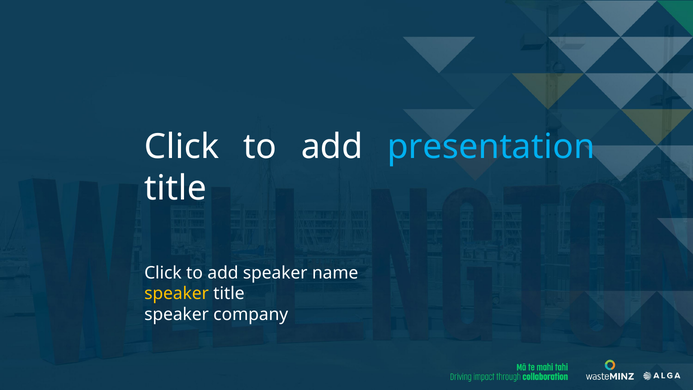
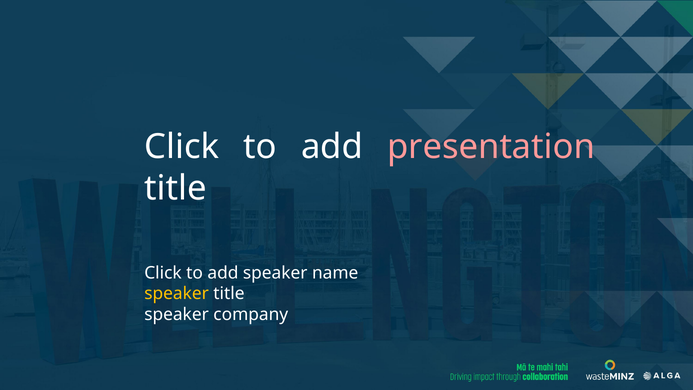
presentation colour: light blue -> pink (491, 147)
